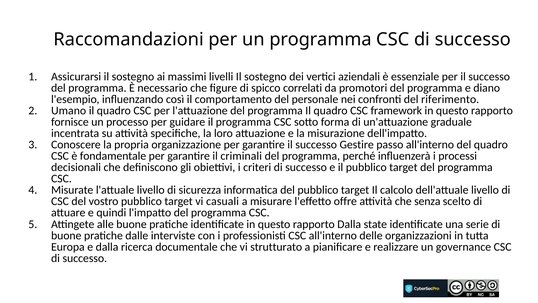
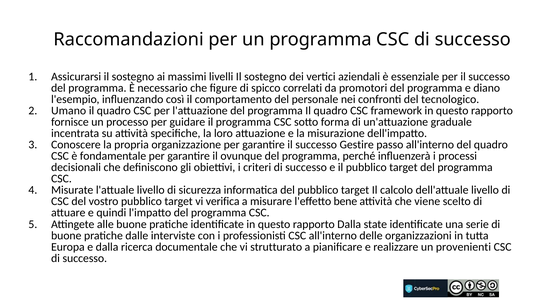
riferimento: riferimento -> tecnologico (450, 99)
criminali: criminali -> ovunque (241, 156)
casuali: casuali -> verifica (223, 201)
offre: offre -> bene (345, 201)
senza: senza -> viene (427, 201)
governance: governance -> provenienti (463, 247)
